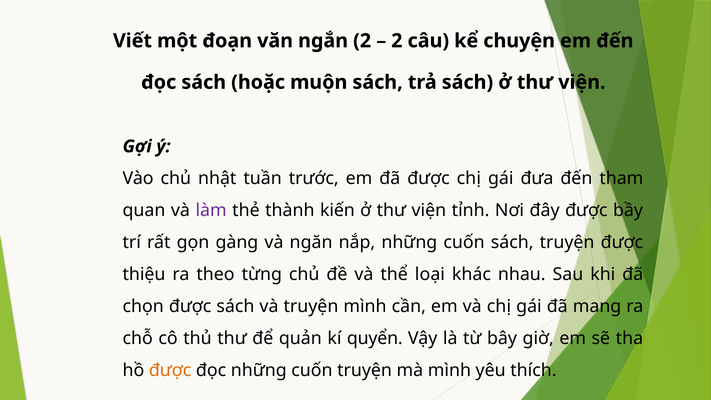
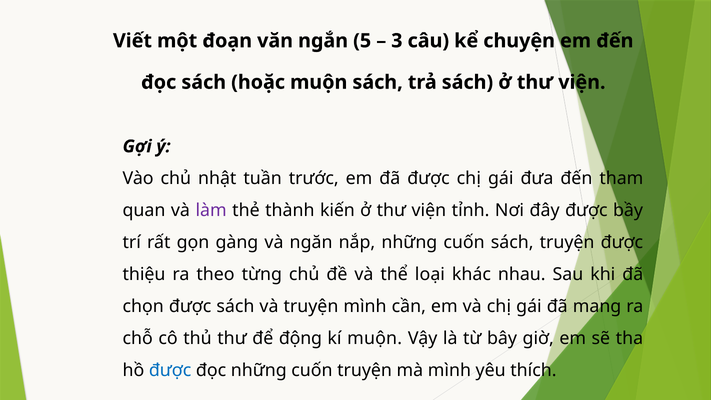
ngắn 2: 2 -> 5 (362, 41)
2: 2 -> 3 (397, 41)
quản: quản -> động (300, 338)
kí quyển: quyển -> muộn (375, 338)
được colour: orange -> blue (170, 370)
